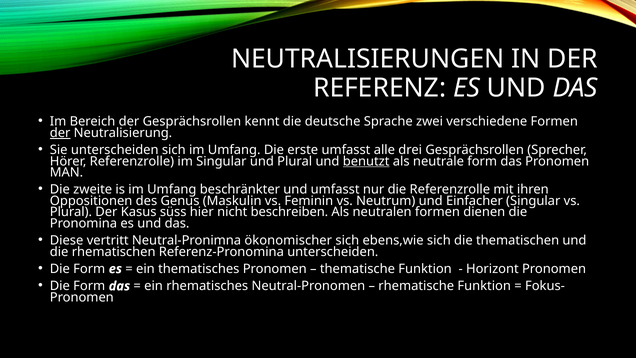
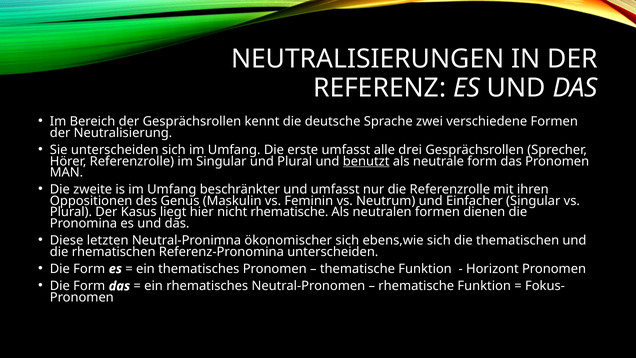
der underline: present -> none (60, 133)
süss: süss -> liegt (173, 212)
nicht beschreiben: beschreiben -> rhematische (289, 212)
vertritt: vertritt -> letzten (108, 240)
